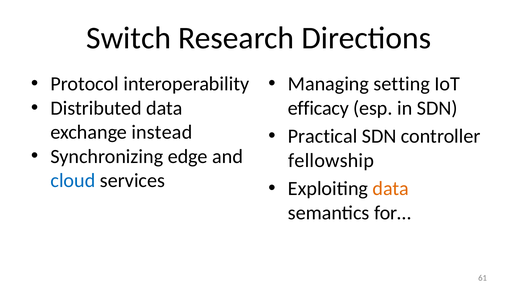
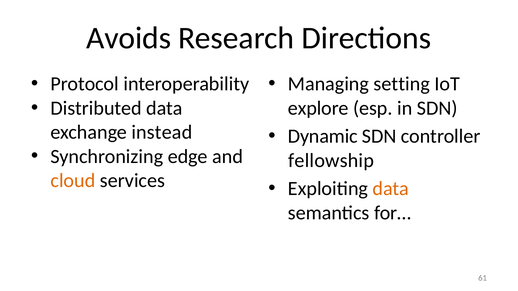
Switch: Switch -> Avoids (129, 38)
efficacy: efficacy -> explore (318, 108)
Practical: Practical -> Dynamic (323, 136)
cloud colour: blue -> orange (73, 181)
